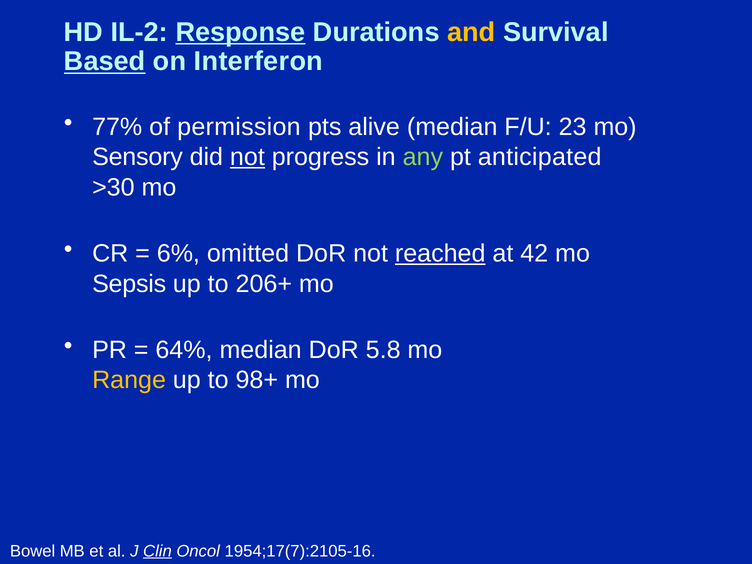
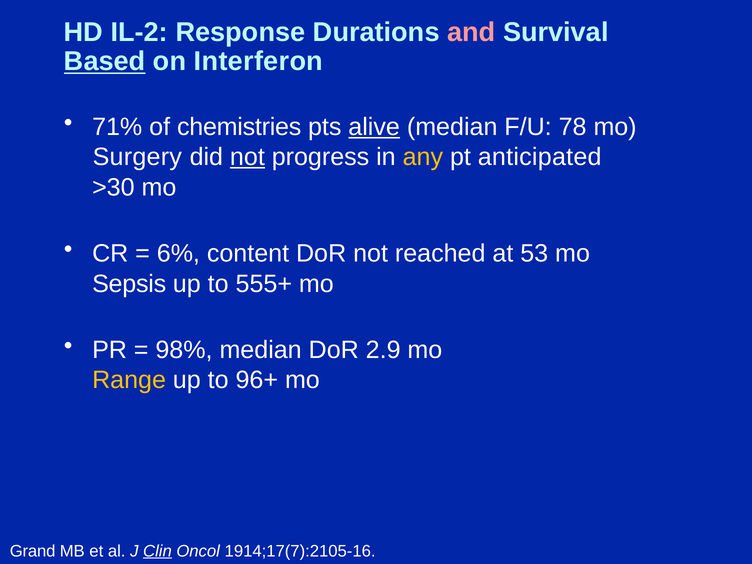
Response underline: present -> none (240, 32)
and colour: yellow -> pink (471, 32)
77%: 77% -> 71% (117, 127)
permission: permission -> chemistries (239, 127)
alive underline: none -> present (374, 127)
23: 23 -> 78 (573, 127)
Sensory: Sensory -> Surgery (137, 157)
any colour: light green -> yellow (423, 157)
omitted: omitted -> content (248, 254)
reached underline: present -> none (440, 254)
42: 42 -> 53 (534, 254)
206+: 206+ -> 555+ (264, 284)
64%: 64% -> 98% (184, 350)
5.8: 5.8 -> 2.9 (383, 350)
98+: 98+ -> 96+ (257, 380)
Bowel: Bowel -> Grand (33, 551)
1954;17(7):2105-16: 1954;17(7):2105-16 -> 1914;17(7):2105-16 (300, 551)
